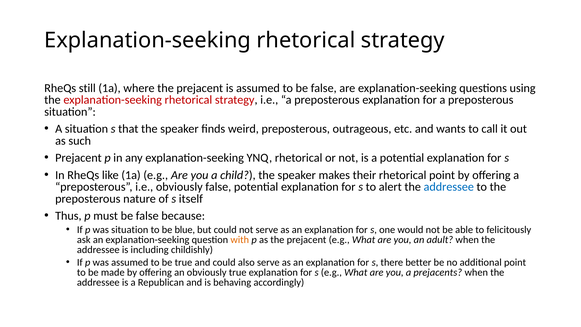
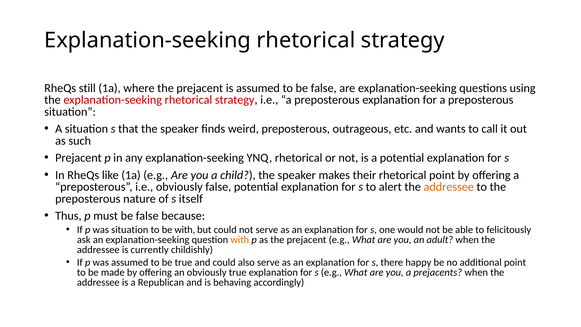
addressee colour: blue -> orange (449, 187)
be blue: blue -> with (185, 230)
including: including -> currently (150, 250)
better: better -> happy (418, 262)
